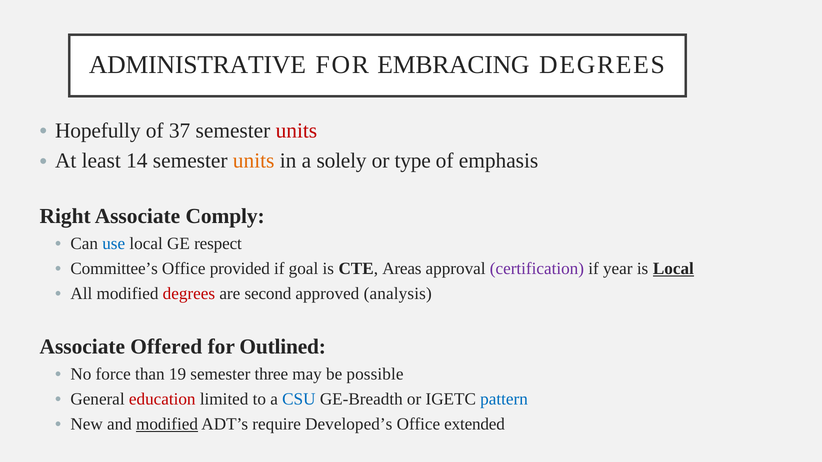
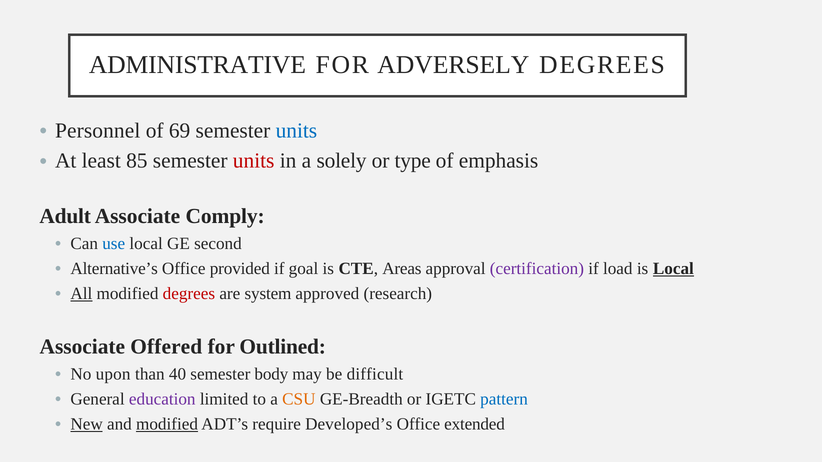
EMBRACING: EMBRACING -> ADVERSELY (453, 65)
Hopefully: Hopefully -> Personnel (98, 131)
37: 37 -> 69 (180, 131)
units colour: red -> blue (296, 131)
14: 14 -> 85 (137, 161)
units colour: orange -> red (254, 161)
Right: Right -> Adult (65, 216)
respect: respect -> second (218, 244)
Committee’s: Committee’s -> Alternative’s (114, 269)
year: year -> load (618, 269)
All underline: none -> present (81, 294)
second: second -> system (268, 294)
analysis: analysis -> research (398, 294)
force: force -> upon (113, 374)
19: 19 -> 40 (178, 374)
three: three -> body (271, 374)
possible: possible -> difficult (375, 374)
education colour: red -> purple (162, 399)
CSU colour: blue -> orange (299, 399)
New underline: none -> present (87, 424)
